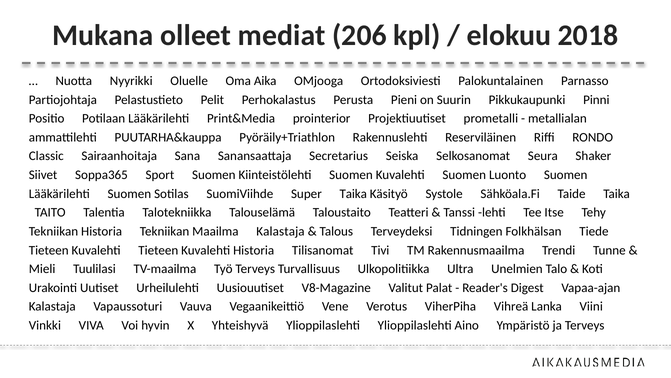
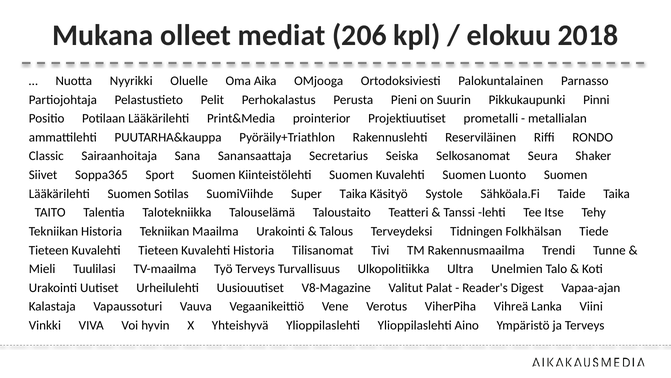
Maailma Kalastaja: Kalastaja -> Urakointi (281, 231)
